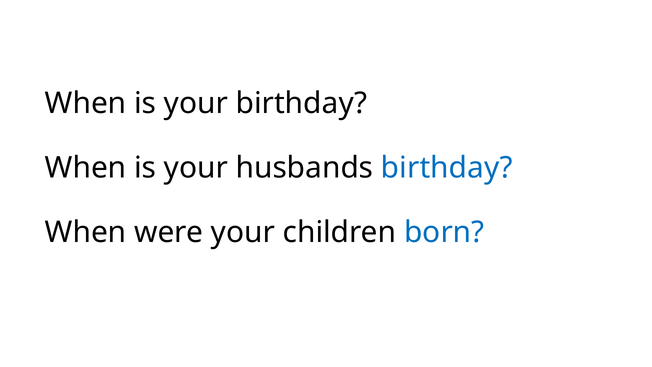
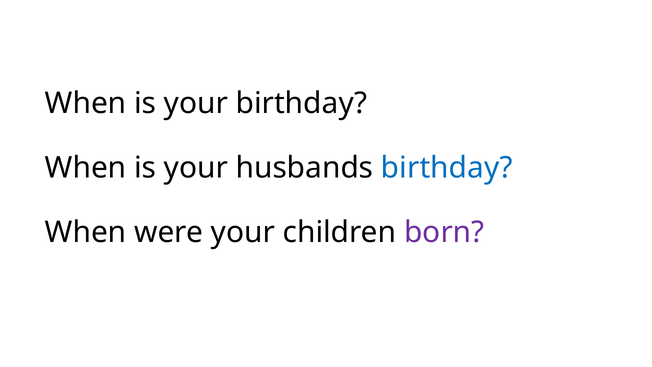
born colour: blue -> purple (444, 232)
